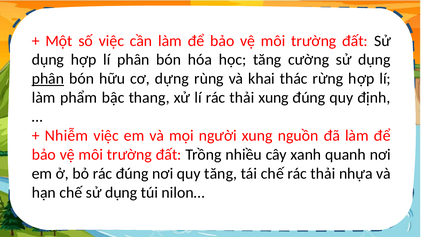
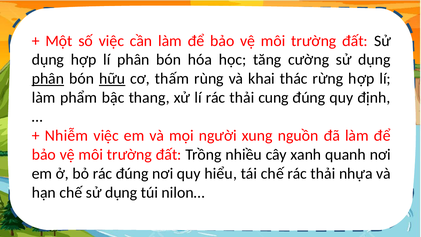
hữu underline: none -> present (112, 79)
dựng: dựng -> thấm (172, 79)
thải xung: xung -> cung (274, 98)
quy tăng: tăng -> hiểu (221, 173)
